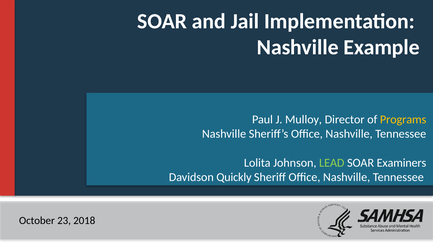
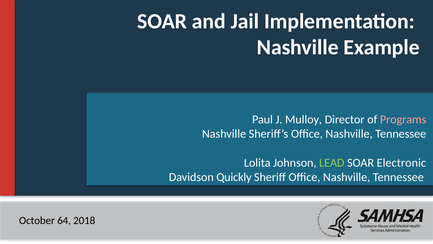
Programs colour: yellow -> pink (403, 119)
Examiners: Examiners -> Electronic (401, 163)
23: 23 -> 64 (64, 220)
